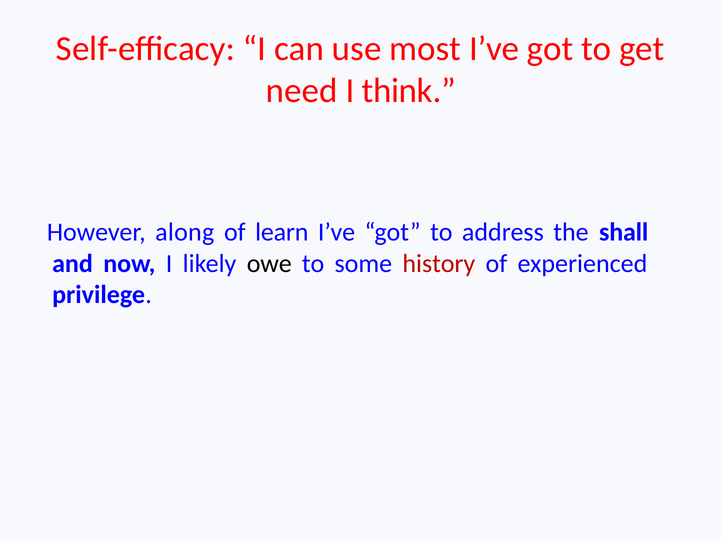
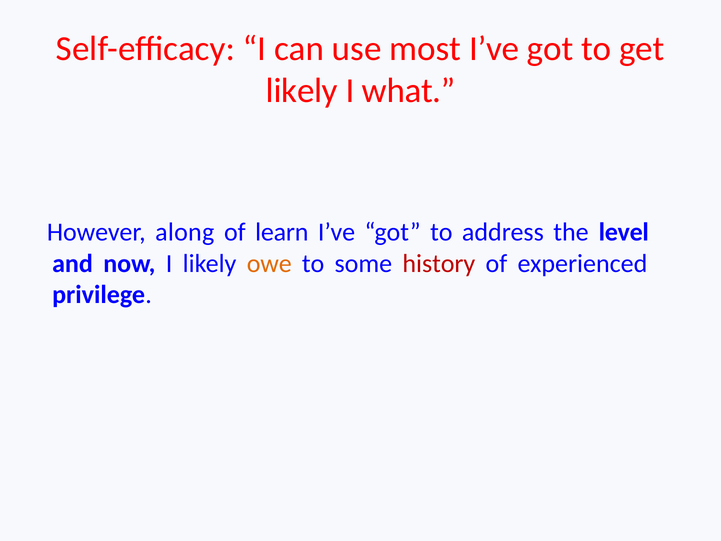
need: need -> likely (302, 91)
think: think -> what (409, 91)
shall: shall -> level (624, 232)
owe colour: black -> orange (269, 263)
